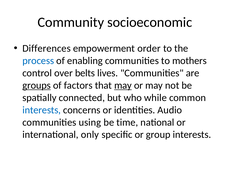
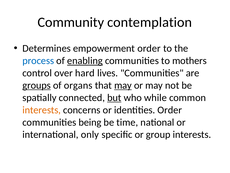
socioeconomic: socioeconomic -> contemplation (150, 22)
Differences: Differences -> Determines (47, 48)
enabling underline: none -> present (85, 61)
belts: belts -> hard (85, 73)
factors: factors -> organs (78, 85)
but underline: none -> present (114, 97)
interests colour: blue -> orange (42, 110)
identities Audio: Audio -> Order (170, 110)
using: using -> being (90, 122)
